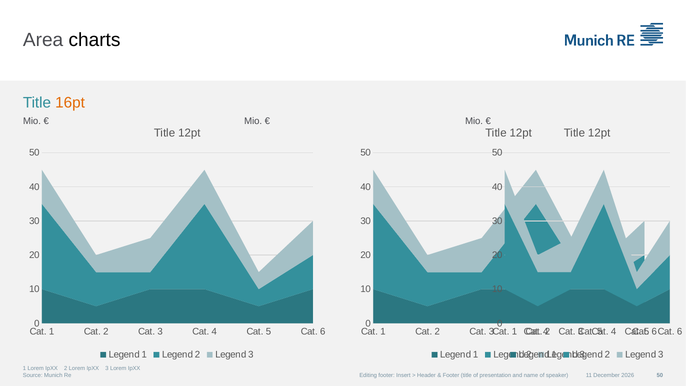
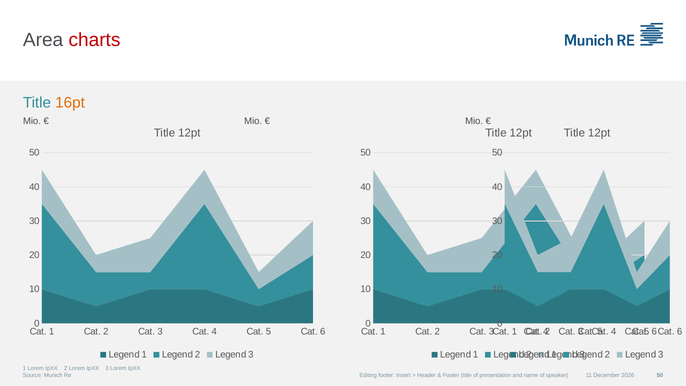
charts colour: black -> red (94, 40)
